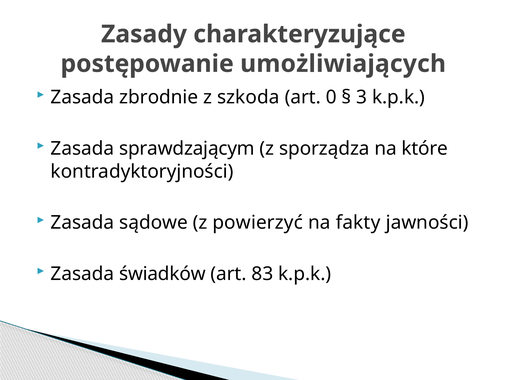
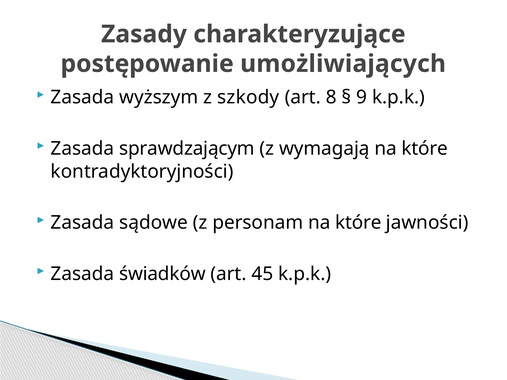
zbrodnie: zbrodnie -> wyższym (159, 97)
szkoda: szkoda -> szkody (248, 97)
0: 0 -> 8 (331, 97)
3: 3 -> 9 (362, 97)
sporządza: sporządza -> wymagają (324, 149)
powierzyć: powierzyć -> personam (258, 223)
fakty: fakty -> które (358, 223)
83: 83 -> 45 (262, 274)
